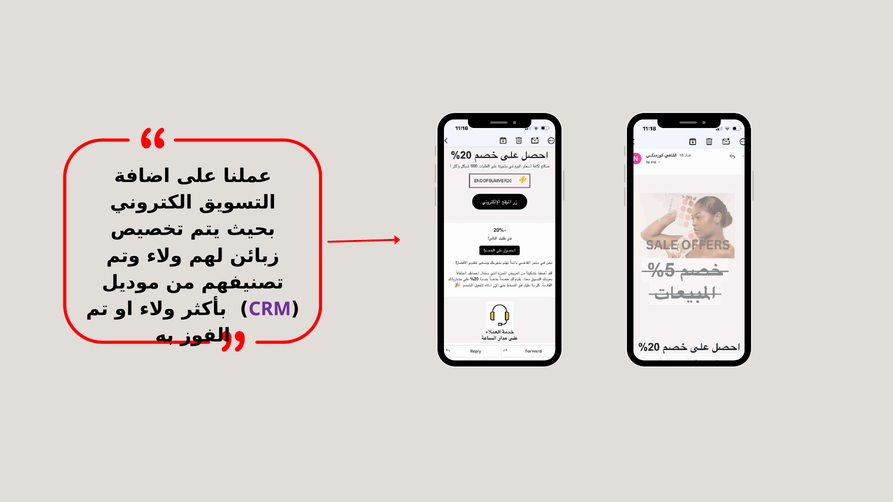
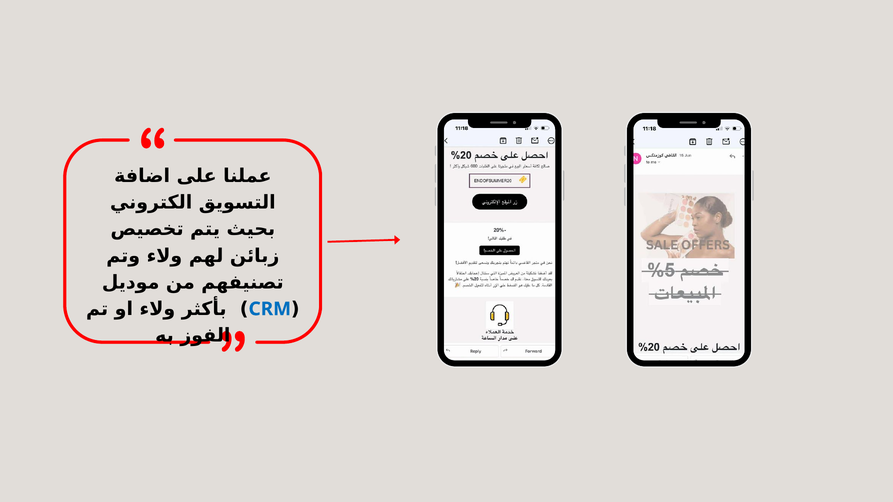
CRM colour: purple -> blue (270, 309)
